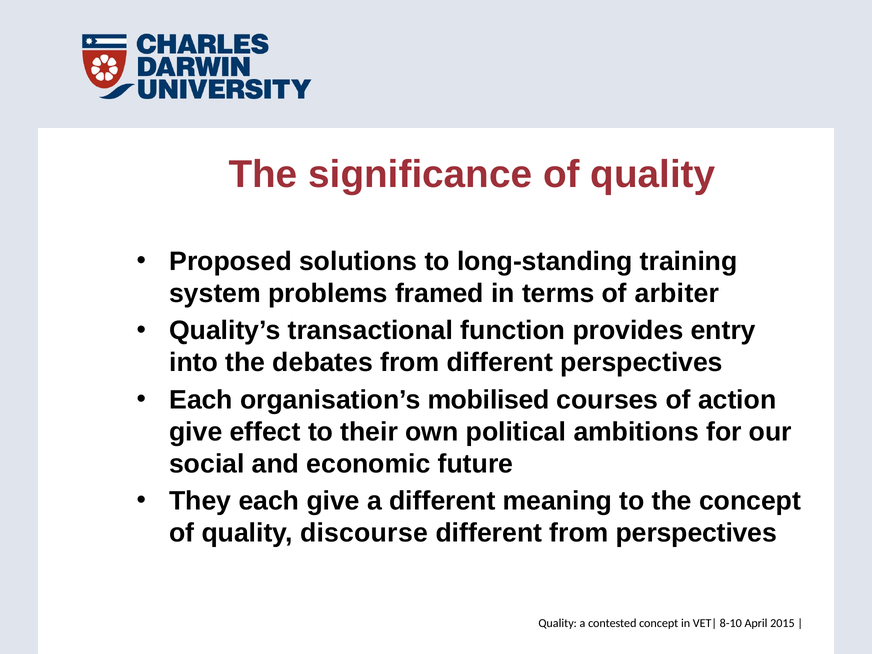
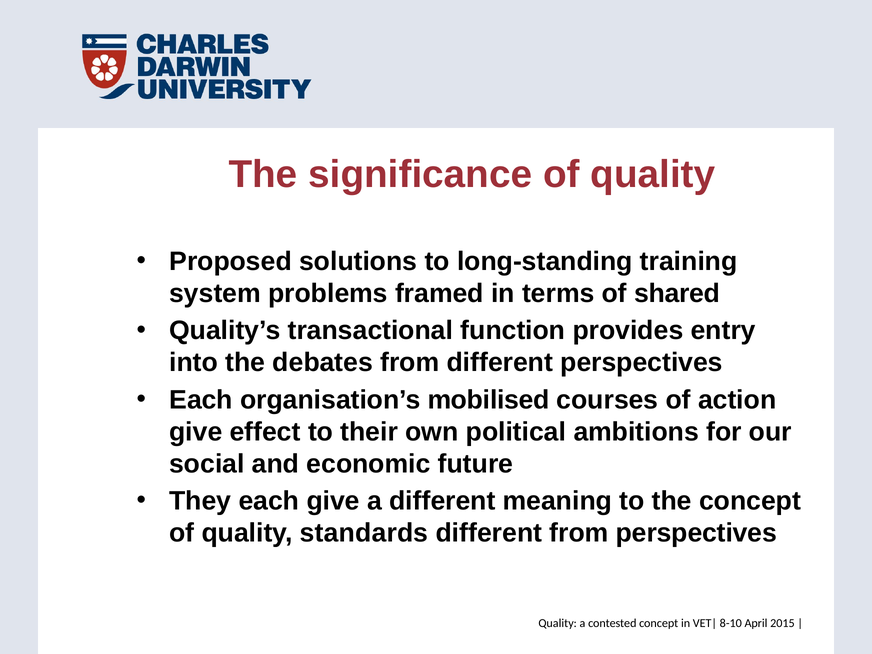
arbiter: arbiter -> shared (677, 293)
discourse: discourse -> standards (364, 533)
